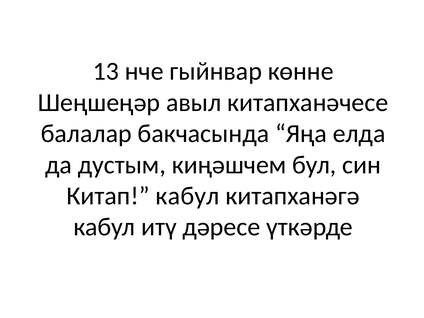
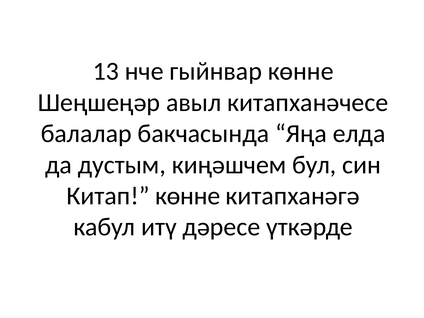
Китап кабул: кабул -> көнне (188, 196)
